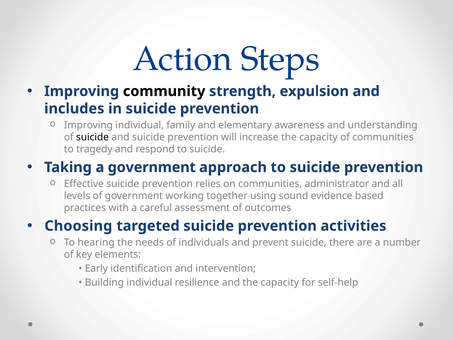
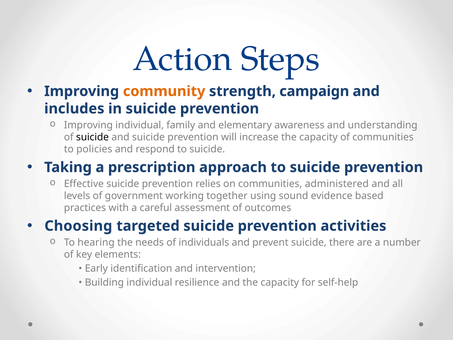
community colour: black -> orange (164, 91)
expulsion: expulsion -> campaign (314, 91)
tragedy: tragedy -> policies (94, 149)
a government: government -> prescription (152, 167)
administrator: administrator -> administered (337, 184)
